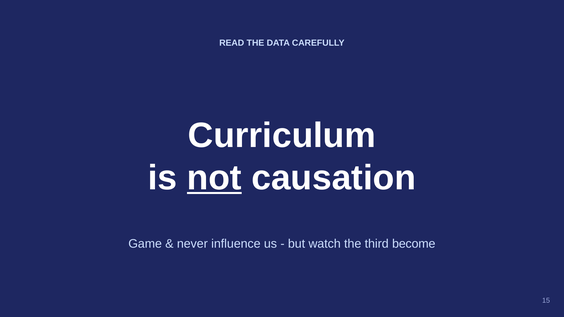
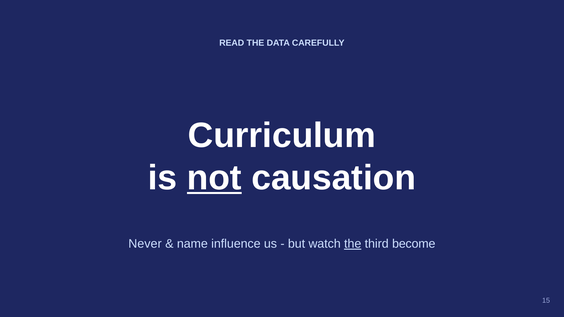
Game: Game -> Never (145, 244)
never: never -> name (192, 244)
the underline: none -> present (353, 244)
